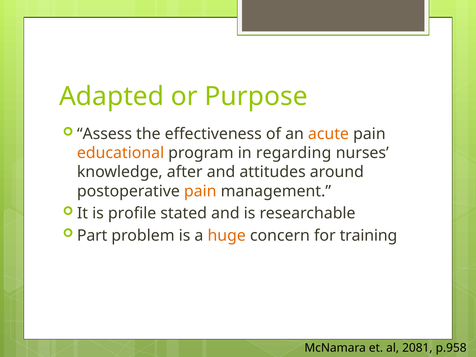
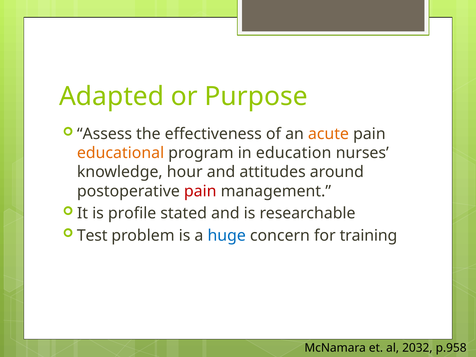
regarding: regarding -> education (294, 153)
after: after -> hour (185, 172)
pain colour: orange -> red (200, 191)
Part: Part -> Test (92, 236)
huge colour: orange -> blue (227, 236)
2081: 2081 -> 2032 (417, 348)
